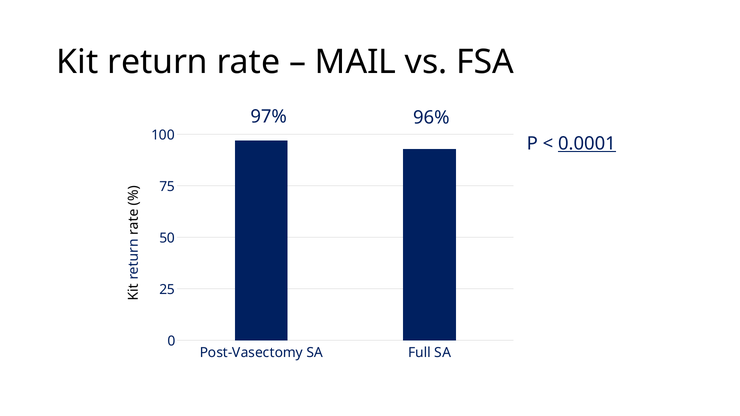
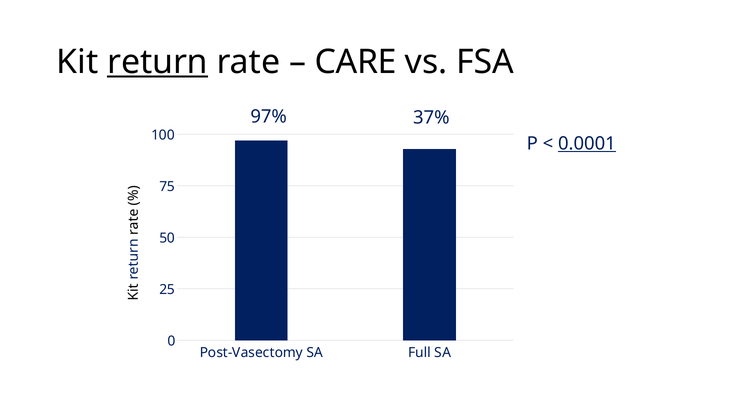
return underline: none -> present (158, 62)
MAIL: MAIL -> CARE (356, 62)
96%: 96% -> 37% (431, 118)
